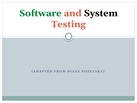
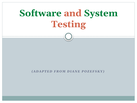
System colour: black -> green (101, 13)
